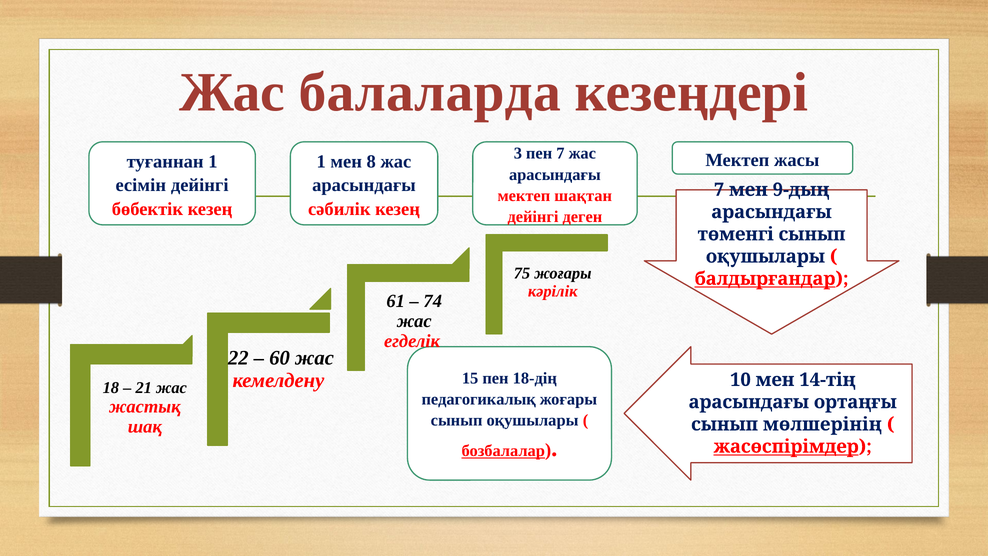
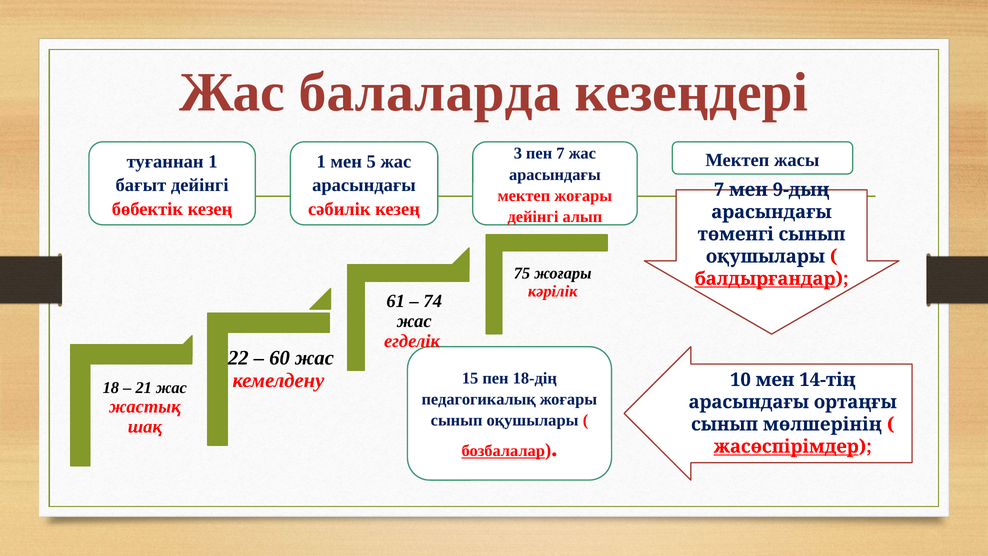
8: 8 -> 5 (371, 162)
есімін: есімін -> бағыт (141, 185)
мектеп шақтан: шақтан -> жоғары (583, 196)
деген: деген -> алып (582, 217)
